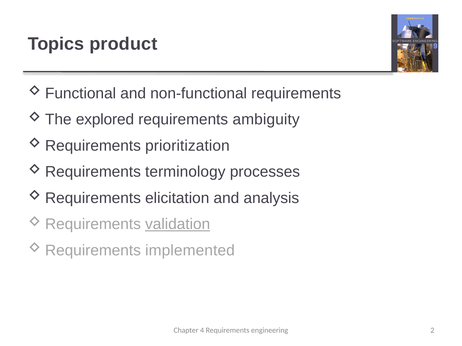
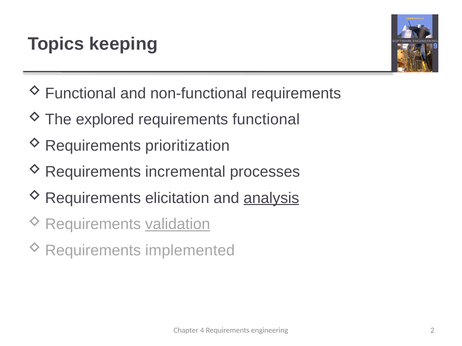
product: product -> keeping (123, 44)
ambiguity: ambiguity -> functional (266, 120)
terminology: terminology -> incremental (185, 172)
analysis underline: none -> present (271, 198)
